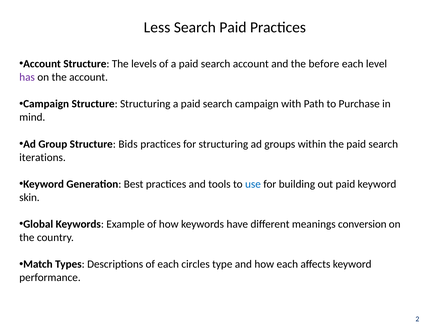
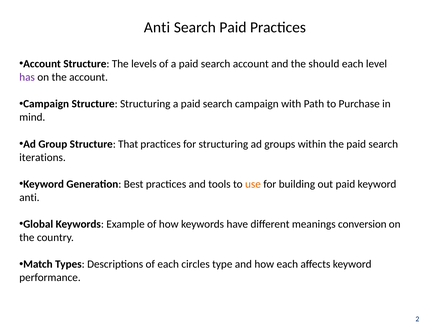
Less: Less -> Anti (157, 27)
before: before -> should (324, 64)
Bids: Bids -> That (128, 144)
use colour: blue -> orange (253, 184)
skin: skin -> anti (29, 198)
